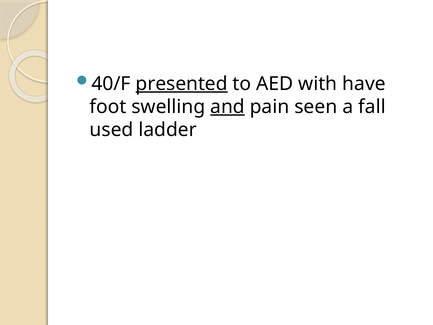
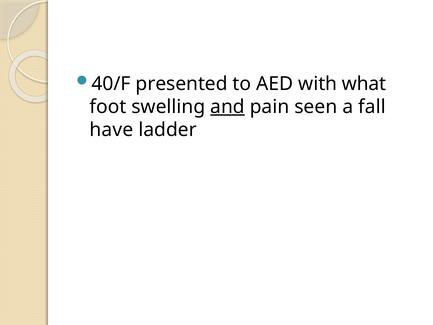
presented underline: present -> none (182, 84)
have: have -> what (364, 84)
used: used -> have (111, 130)
